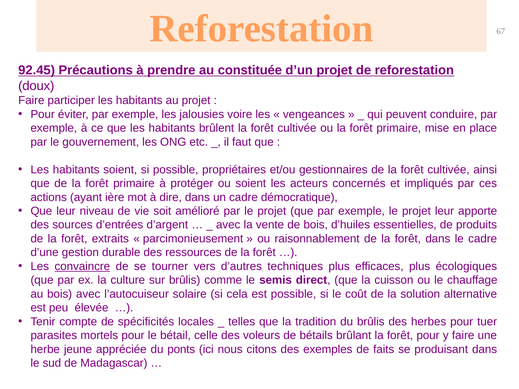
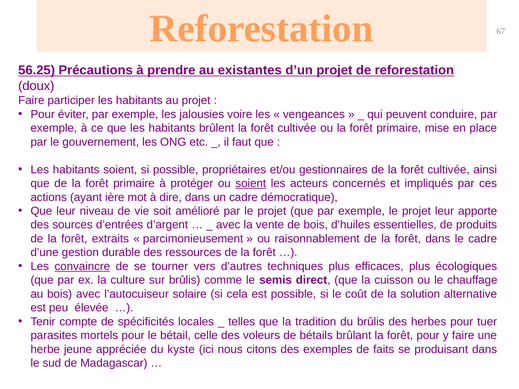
92.45: 92.45 -> 56.25 (37, 70)
constituée: constituée -> existantes (250, 70)
soient underline: none -> present (251, 184)
ponts: ponts -> kyste (181, 350)
